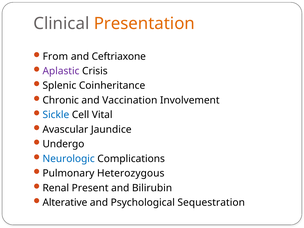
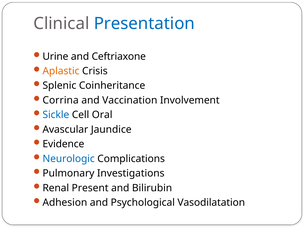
Presentation colour: orange -> blue (144, 23)
From: From -> Urine (55, 56)
Aplastic colour: purple -> orange (61, 71)
Chronic: Chronic -> Corrina (61, 100)
Vital: Vital -> Oral (102, 115)
Undergo: Undergo -> Evidence (63, 144)
Heterozygous: Heterozygous -> Investigations (131, 173)
Alterative: Alterative -> Adhesion (65, 203)
Sequestration: Sequestration -> Vasodilatation (211, 203)
